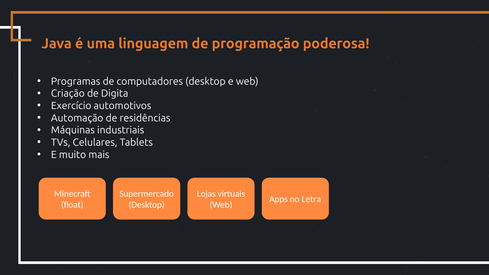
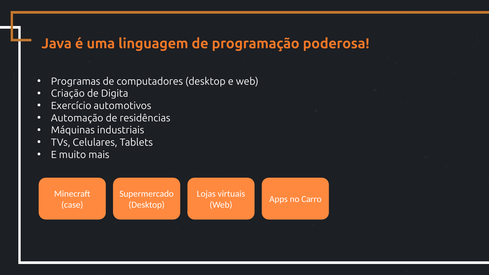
Letra: Letra -> Carro (311, 199)
float: float -> case (72, 205)
